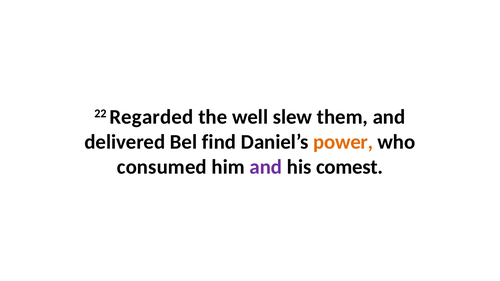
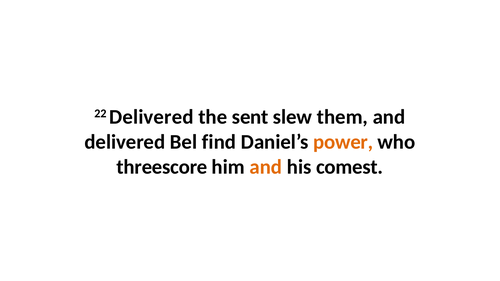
22 Regarded: Regarded -> Delivered (151, 117)
well: well -> sent (250, 117)
consumed: consumed -> threescore (162, 167)
and colour: purple -> orange (266, 167)
